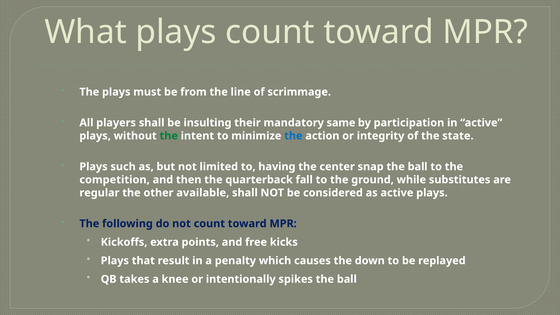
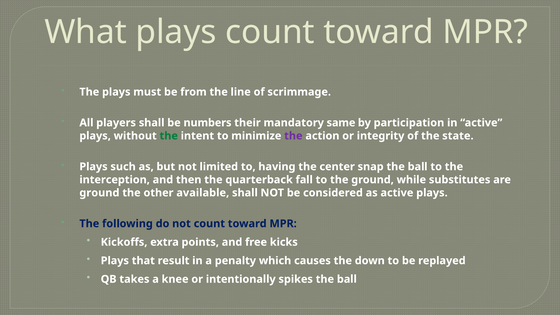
insulting: insulting -> numbers (208, 123)
the colour: blue -> purple (293, 136)
competition: competition -> interception (115, 180)
regular: regular -> ground (99, 193)
